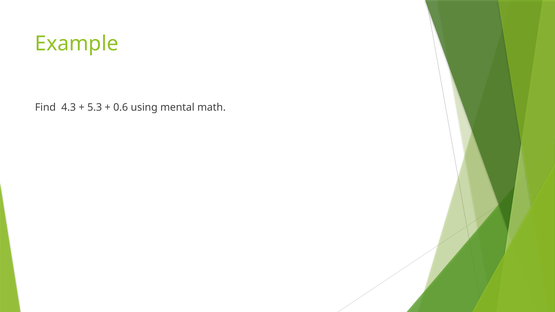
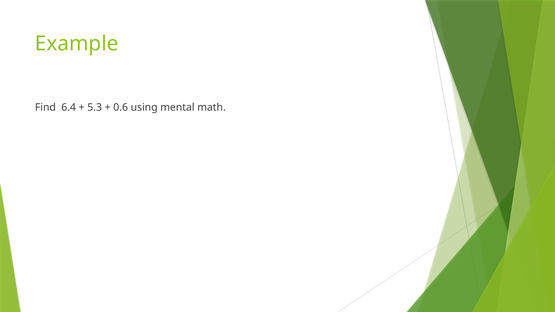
4.3: 4.3 -> 6.4 (69, 107)
